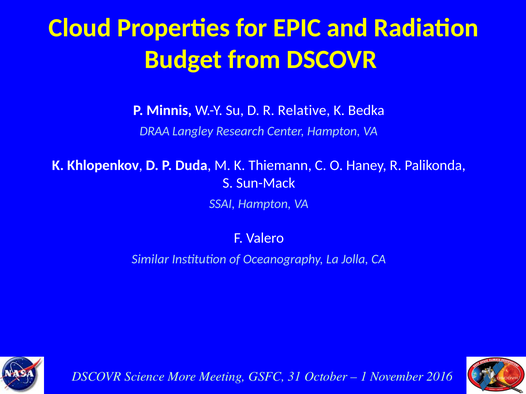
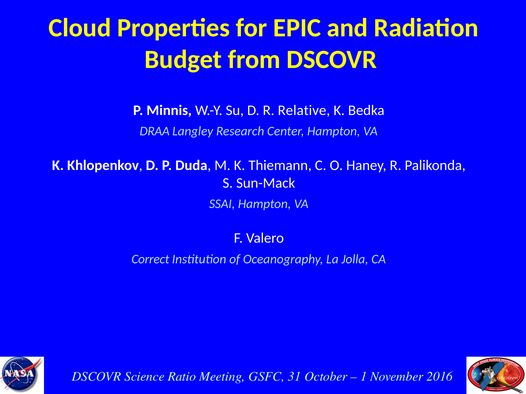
Similar: Similar -> Correct (150, 259)
More: More -> Ratio (182, 377)
